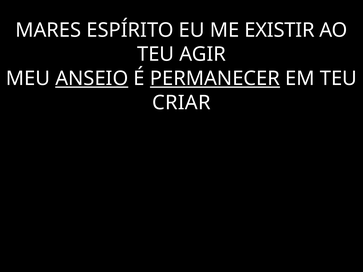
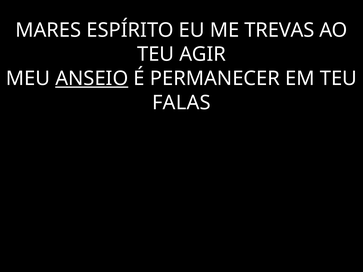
EXISTIR: EXISTIR -> TREVAS (279, 30)
PERMANECER underline: present -> none (215, 79)
CRIAR: CRIAR -> FALAS (181, 103)
